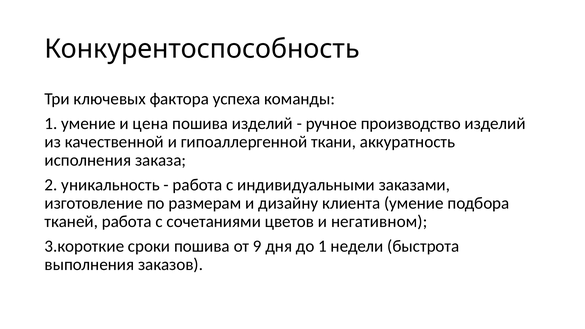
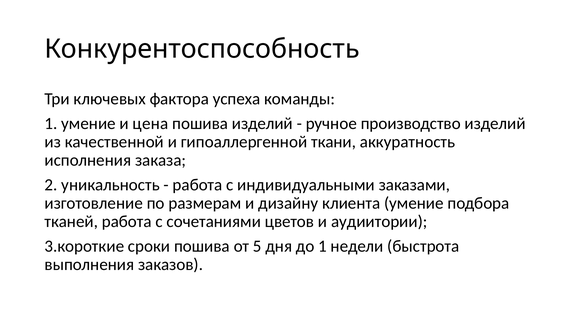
негативном: негативном -> аудиитории (379, 222)
9: 9 -> 5 (257, 246)
